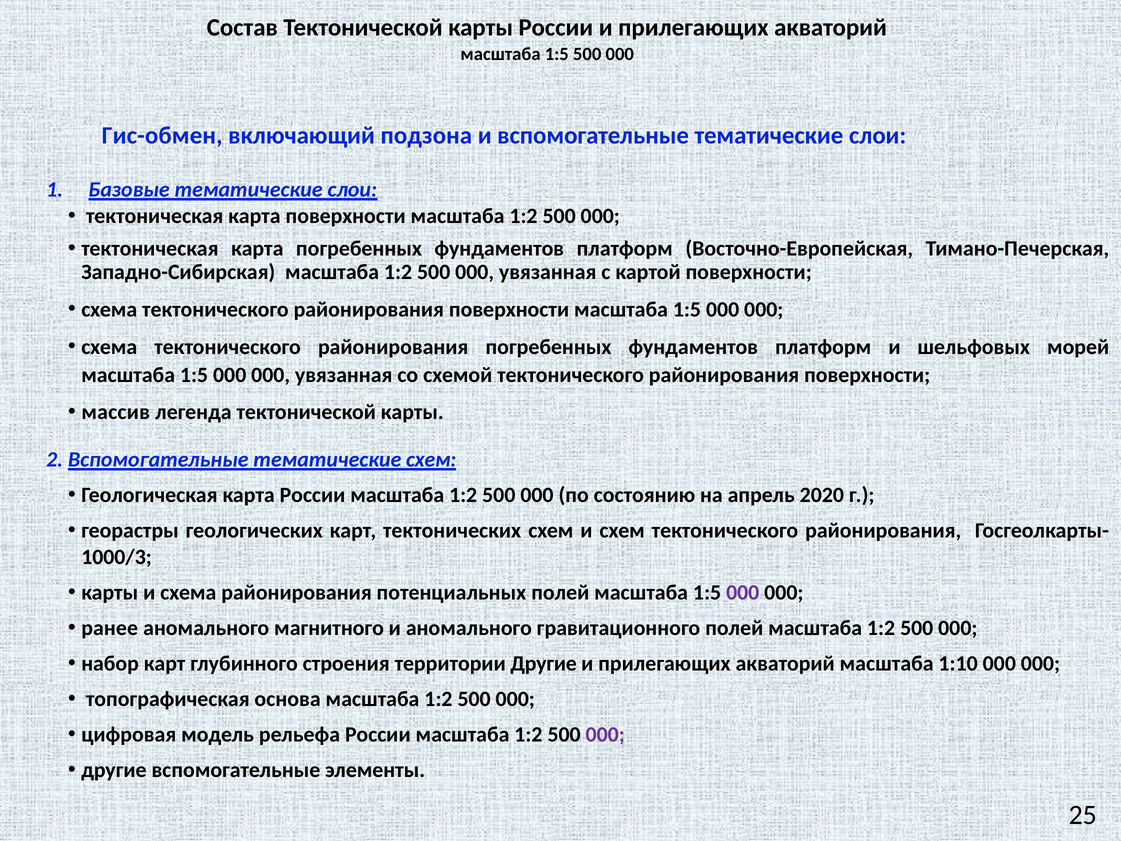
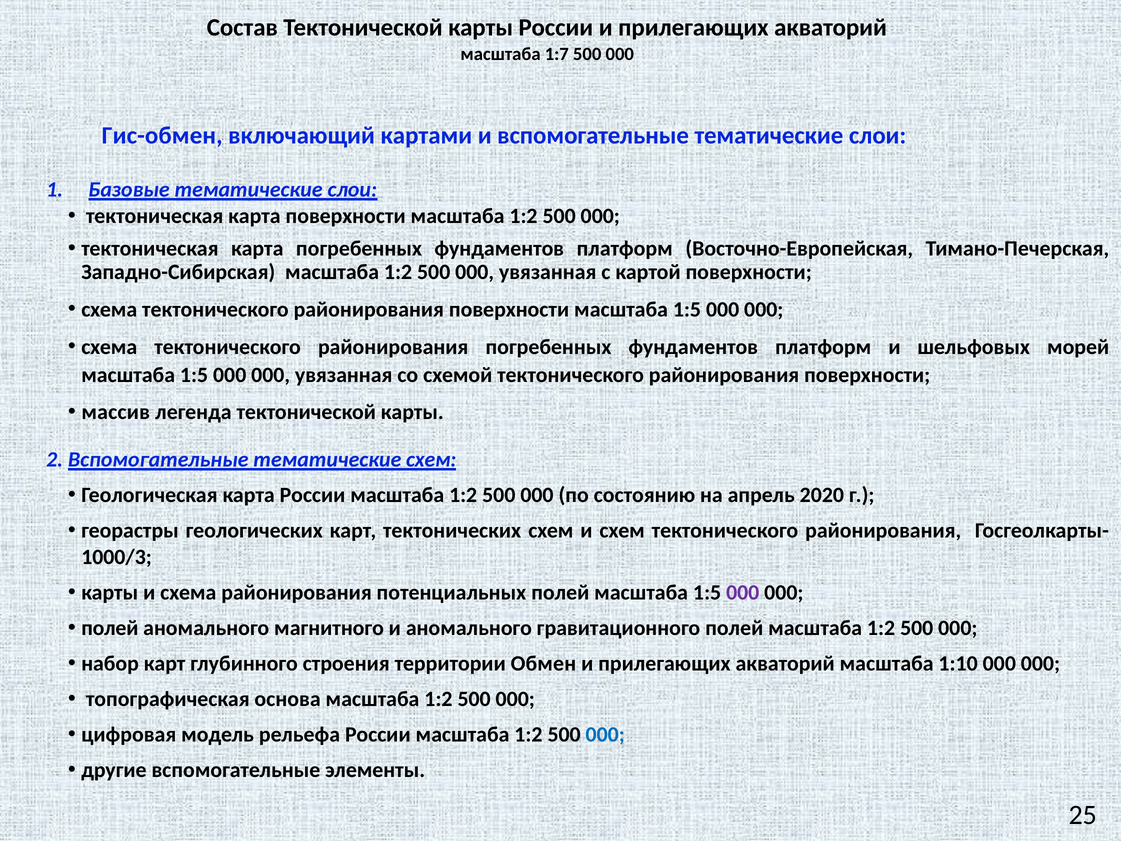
1:5: 1:5 -> 1:7 (557, 54)
подзона: подзона -> картами (426, 135)
ранее: ранее -> полей (110, 628)
территории Другие: Другие -> Обмен (543, 663)
000 colour: purple -> blue (605, 734)
